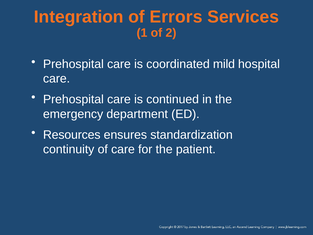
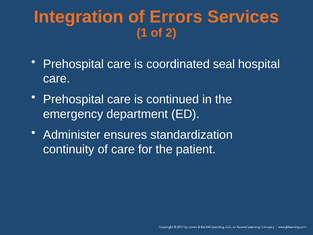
mild: mild -> seal (224, 64)
Resources: Resources -> Administer (72, 135)
